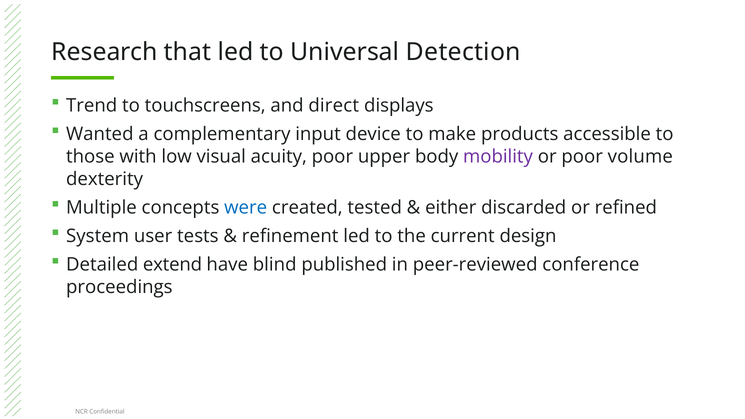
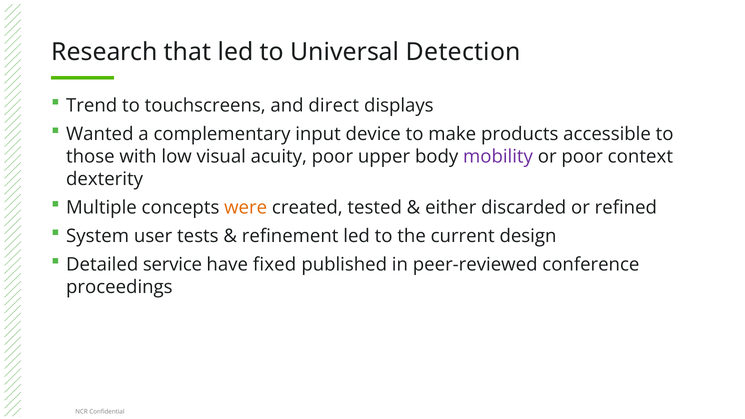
volume: volume -> context (640, 157)
were colour: blue -> orange (246, 208)
extend: extend -> service (172, 265)
blind: blind -> fixed (275, 265)
